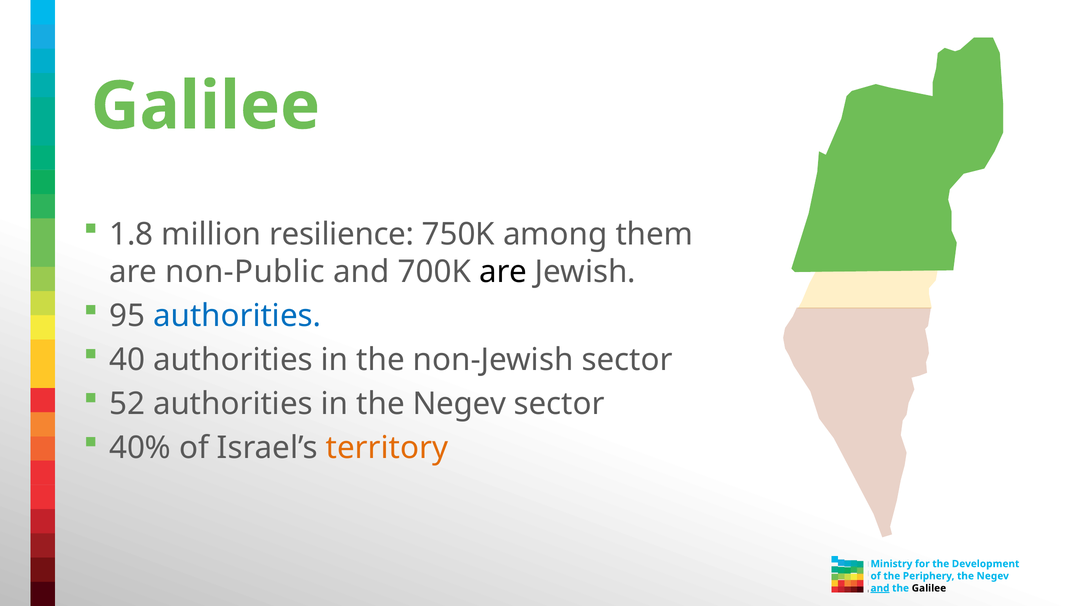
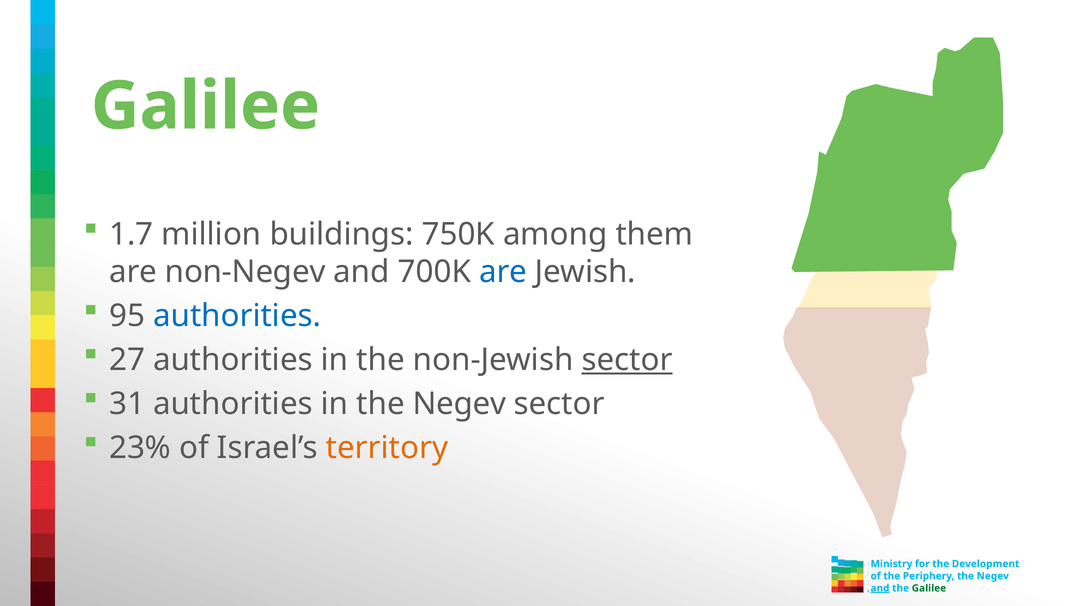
1.8: 1.8 -> 1.7 (131, 234)
resilience: resilience -> buildings (342, 234)
non-Public: non-Public -> non-Negev (245, 272)
are colour: black -> blue (503, 272)
40: 40 -> 27 (127, 360)
sector underline: none -> present (627, 360)
52: 52 -> 31 (127, 404)
40%: 40% -> 23% (140, 448)
Galilee colour: black -> green (929, 587)
